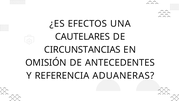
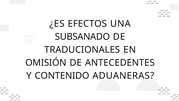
CAUTELARES: CAUTELARES -> SUBSANADO (82, 37)
CIRCUNSTANCIAS: CIRCUNSTANCIAS -> TRADUCIONALES (82, 50)
REFERENCIA: REFERENCIA -> CONTENIDO (62, 75)
